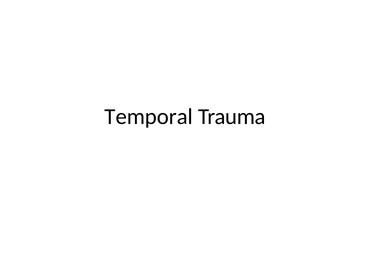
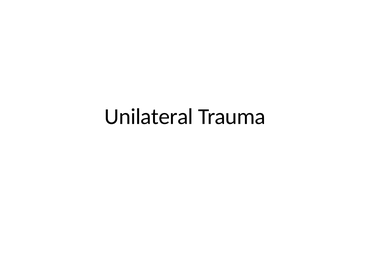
Temporal: Temporal -> Unilateral (149, 117)
